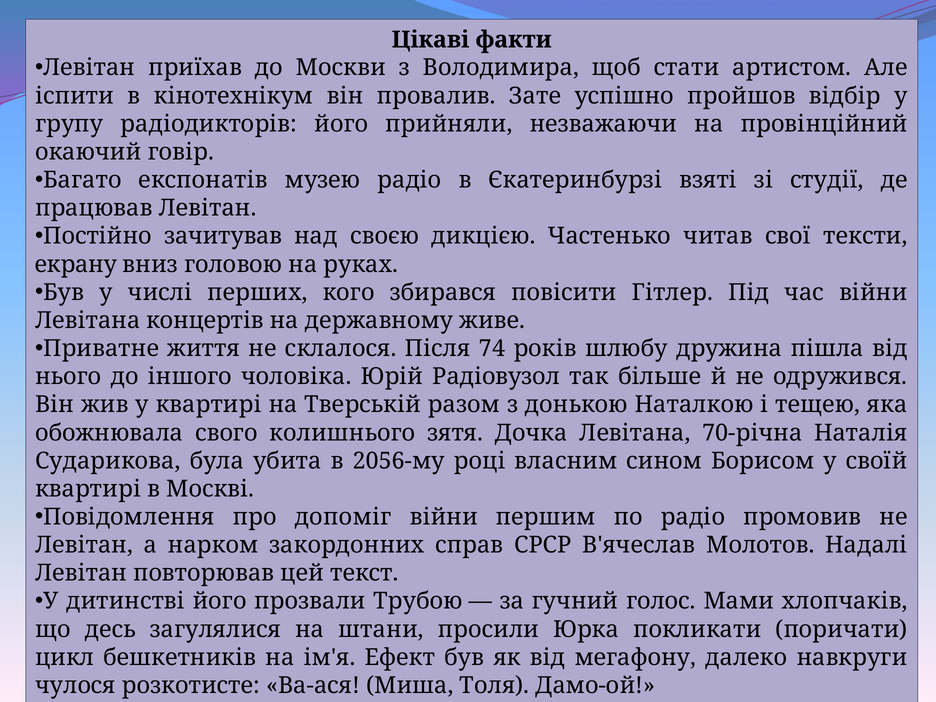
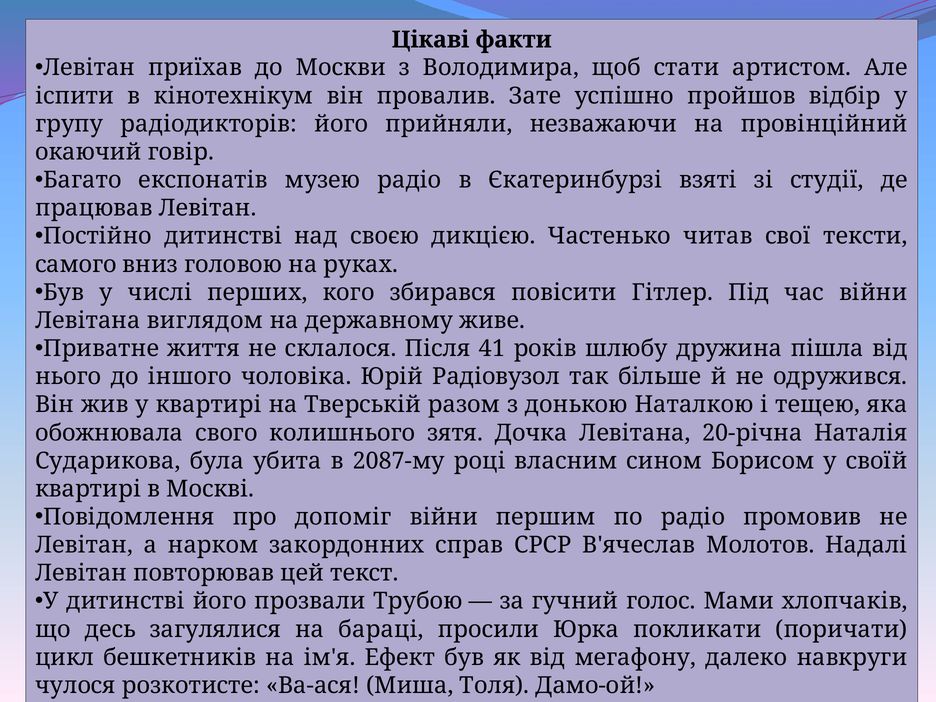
Постійно зачитував: зачитував -> дитинстві (223, 236)
екрану: екрану -> самого (76, 264)
концертів: концертів -> виглядом (205, 320)
74: 74 -> 41 (492, 349)
70-річна: 70-річна -> 20-річна (752, 433)
2056-му: 2056-му -> 2087-му (399, 461)
штани: штани -> бараці (381, 629)
